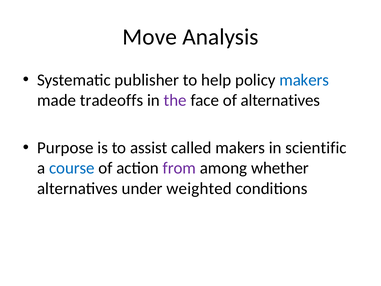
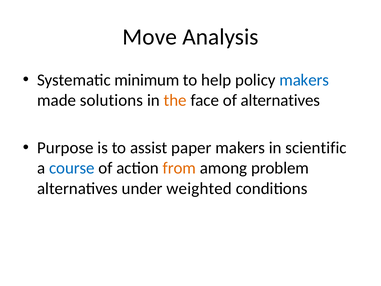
publisher: publisher -> minimum (147, 80)
tradeoffs: tradeoffs -> solutions (112, 100)
the colour: purple -> orange (175, 100)
called: called -> paper (191, 148)
from colour: purple -> orange (179, 168)
whether: whether -> problem (280, 168)
